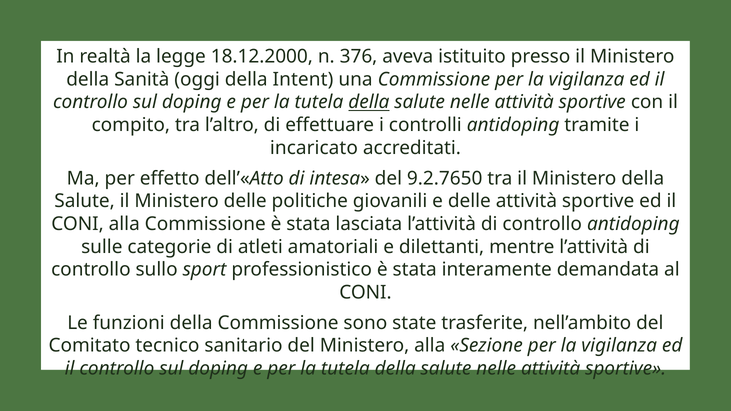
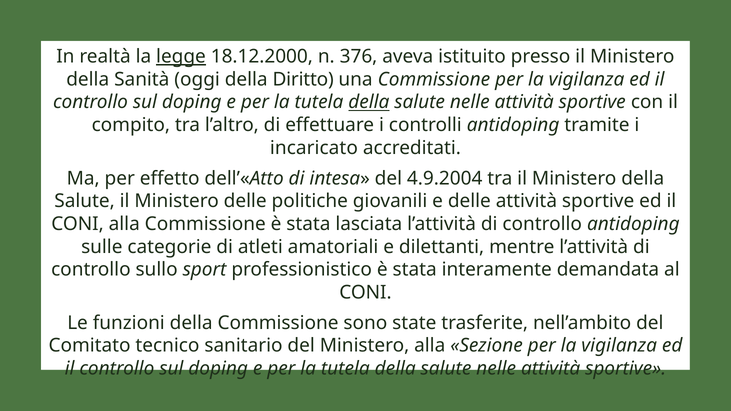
legge underline: none -> present (181, 57)
Intent: Intent -> Diritto (303, 79)
9.2.7650: 9.2.7650 -> 4.9.2004 (445, 178)
